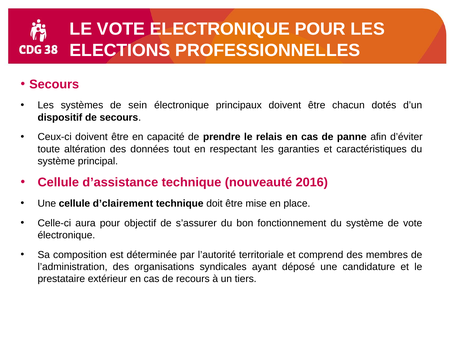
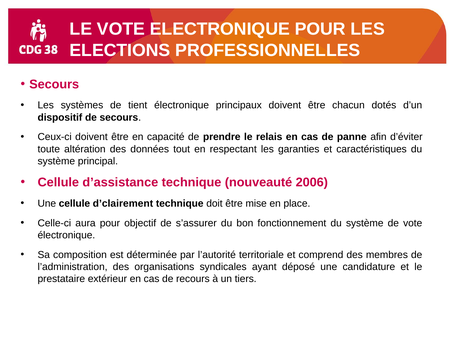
sein: sein -> tient (138, 105)
2016: 2016 -> 2006 (312, 183)
